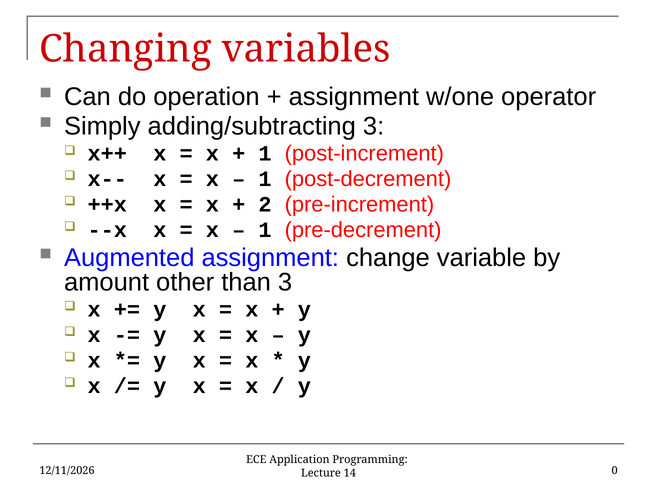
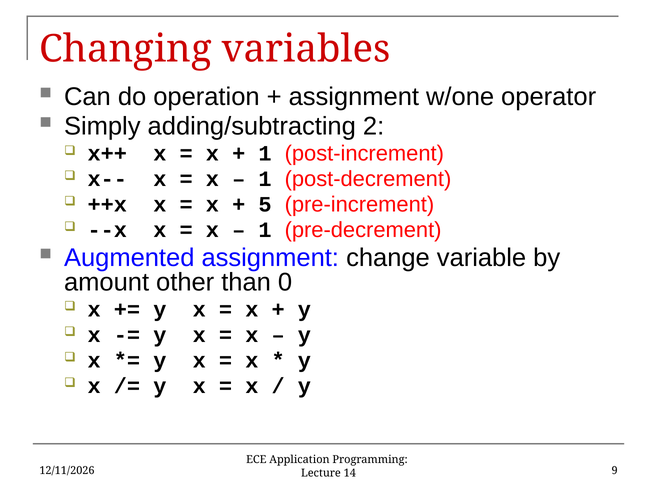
adding/subtracting 3: 3 -> 2 (374, 126)
2: 2 -> 5 (265, 204)
than 3: 3 -> 0 (285, 282)
0: 0 -> 9 (615, 471)
